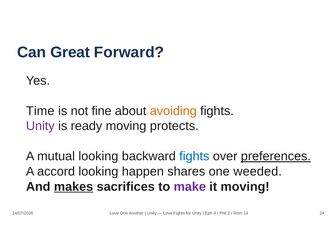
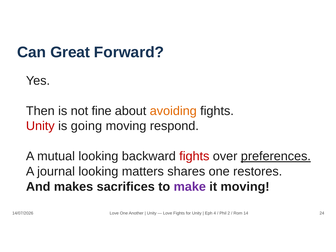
Time: Time -> Then (40, 111)
Unity colour: purple -> red (40, 126)
ready: ready -> going (86, 126)
protects: protects -> respond (174, 126)
fights colour: blue -> red (194, 156)
accord: accord -> journal (56, 171)
happen: happen -> matters (143, 171)
weeded: weeded -> restores (258, 171)
makes underline: present -> none (74, 187)
